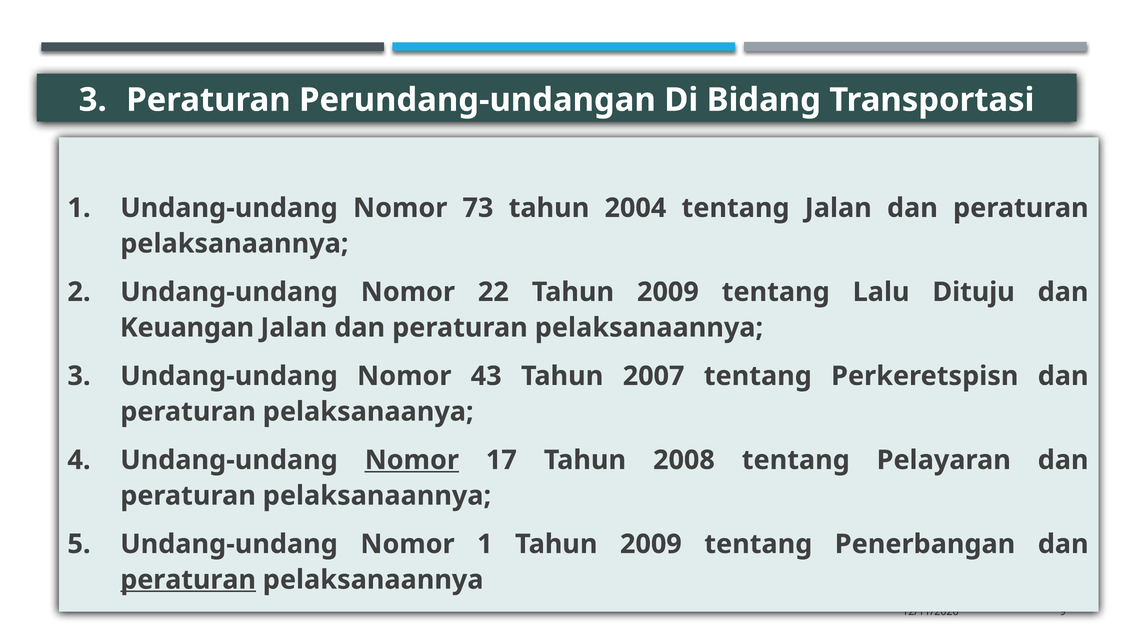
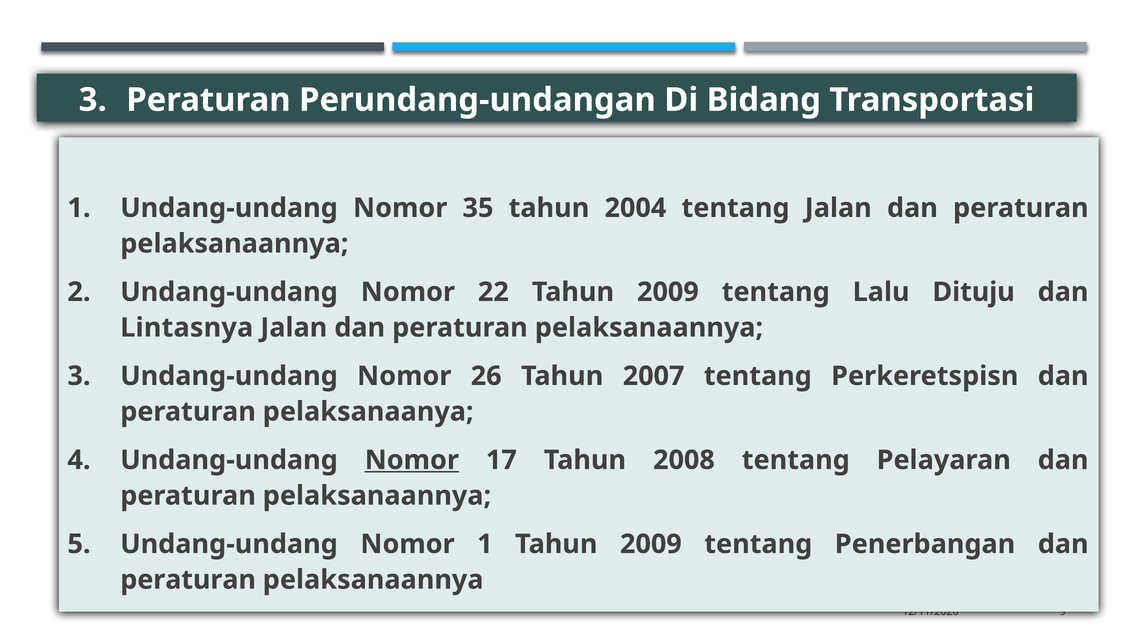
73: 73 -> 35 (478, 208)
Keuangan: Keuangan -> Lintasnya (187, 327)
43: 43 -> 26 (486, 376)
peraturan underline: present -> none (188, 579)
